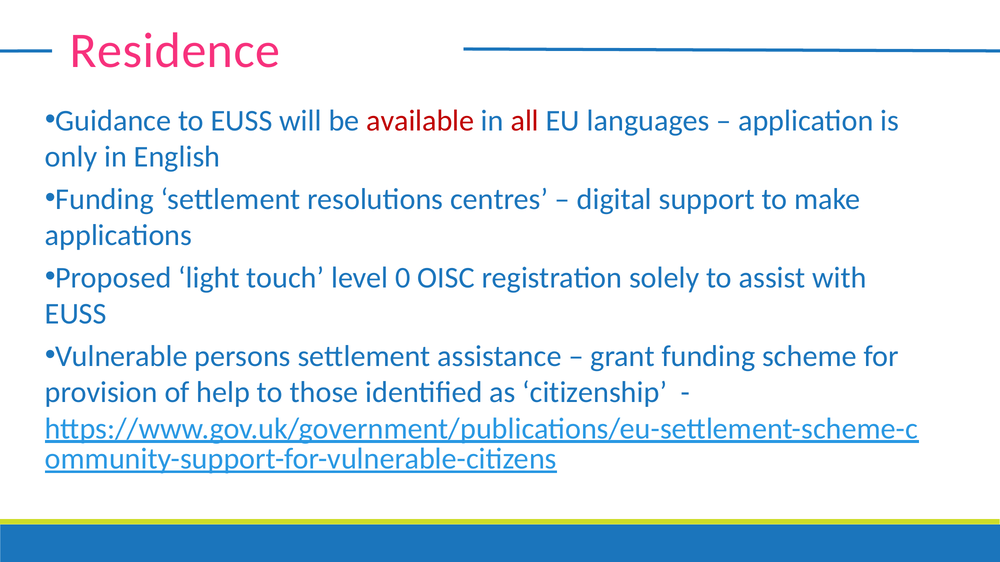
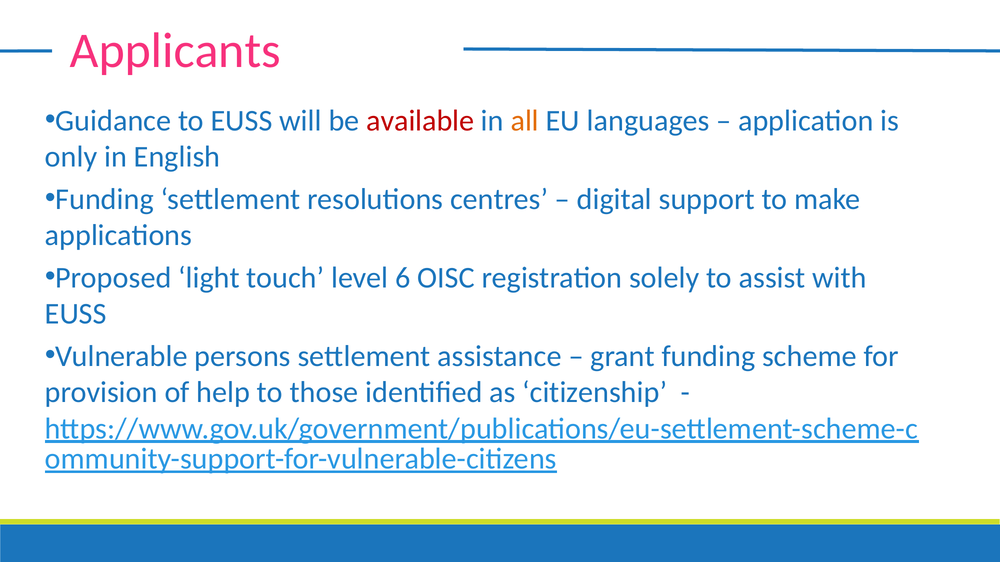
Residence: Residence -> Applicants (175, 51)
all colour: red -> orange (525, 121)
0: 0 -> 6 (403, 278)
